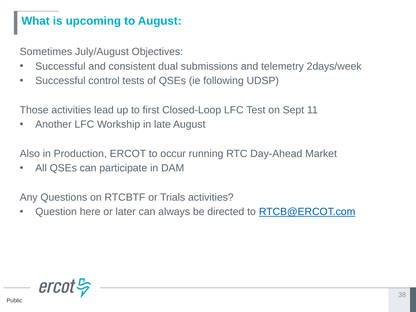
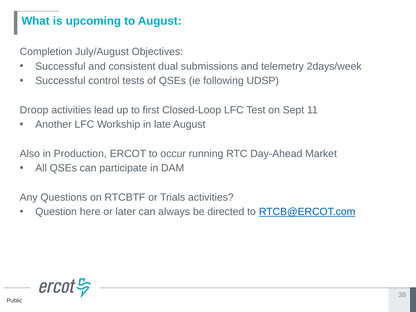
Sometimes: Sometimes -> Completion (46, 52)
Those: Those -> Droop (34, 110)
